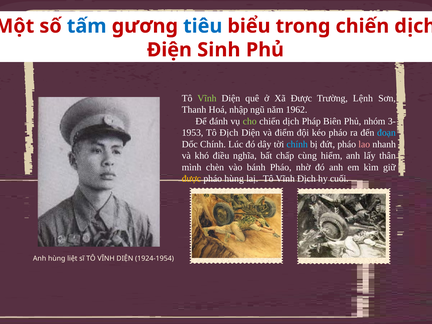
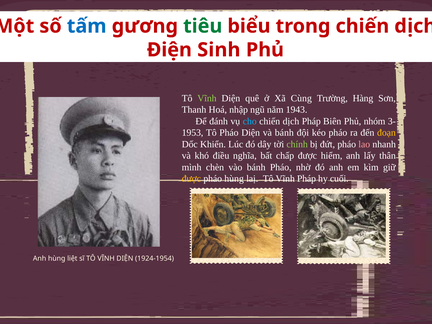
tiêu colour: blue -> green (203, 26)
Xã Được: Được -> Cùng (301, 98)
Lệnh: Lệnh -> Hàng (363, 98)
1962: 1962 -> 1943 (297, 110)
cho colour: light green -> light blue (250, 121)
Tô Địch: Địch -> Pháo (229, 133)
và điểm: điểm -> bánh (284, 133)
đoạn colour: light blue -> yellow (386, 133)
Dốc Chính: Chính -> Khiển (213, 144)
chính colour: light blue -> light green (297, 144)
chấp cùng: cùng -> được (307, 156)
Vĩnh Địch: Địch -> Pháp (306, 179)
